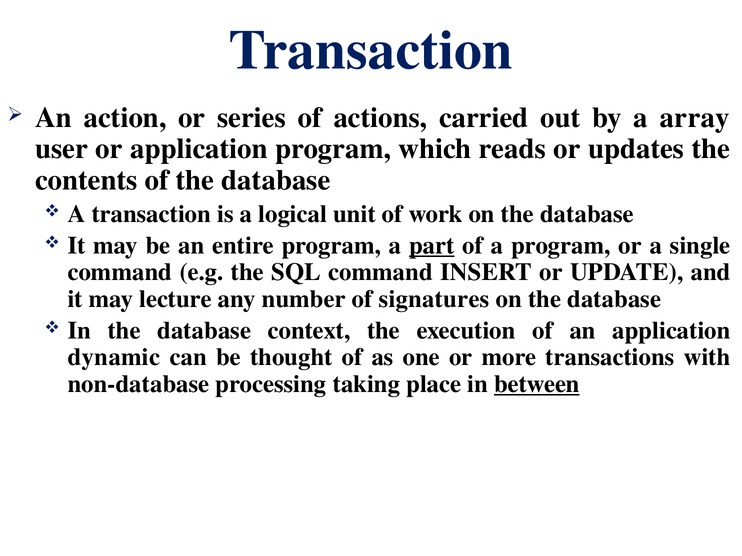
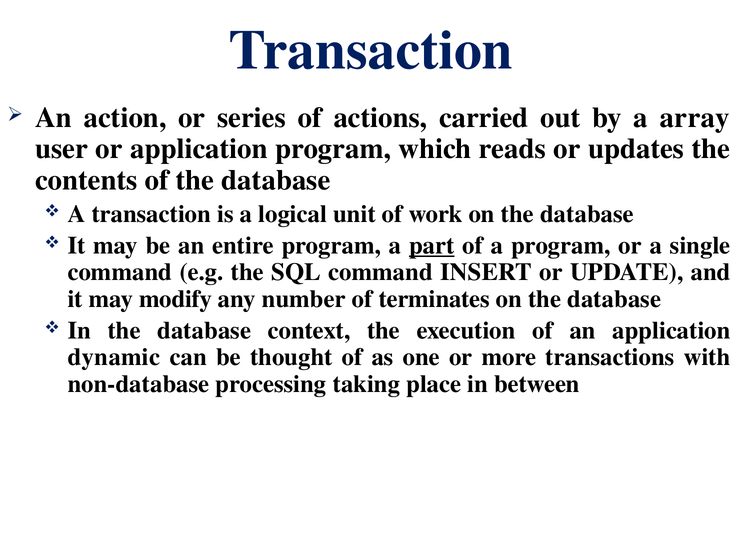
lecture: lecture -> modify (176, 299)
signatures: signatures -> terminates (434, 299)
between underline: present -> none (537, 384)
